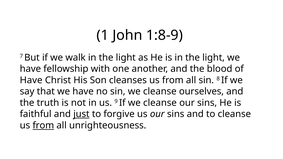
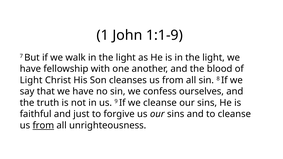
1:8-9: 1:8-9 -> 1:1-9 (164, 35)
Have: Have -> Light (31, 80)
sin we cleanse: cleanse -> confess (160, 92)
just underline: present -> none (81, 114)
